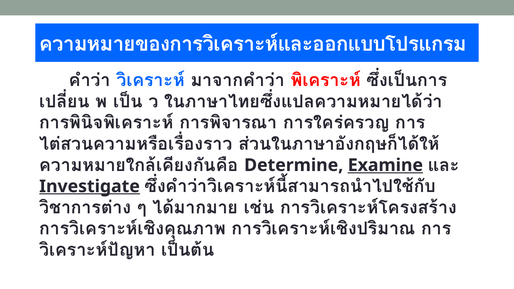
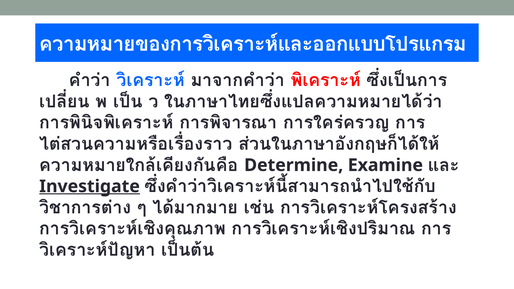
Examine underline: present -> none (385, 165)
